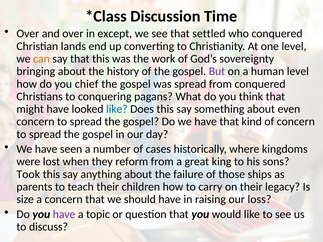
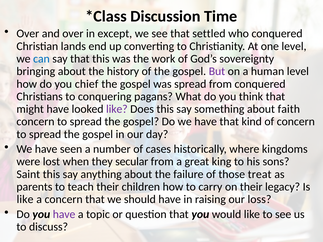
can colour: orange -> blue (41, 59)
like colour: blue -> purple (117, 109)
even: even -> faith (289, 109)
reform: reform -> secular (132, 162)
Took: Took -> Saint (28, 174)
ships: ships -> treat (260, 174)
size: size -> like (25, 200)
